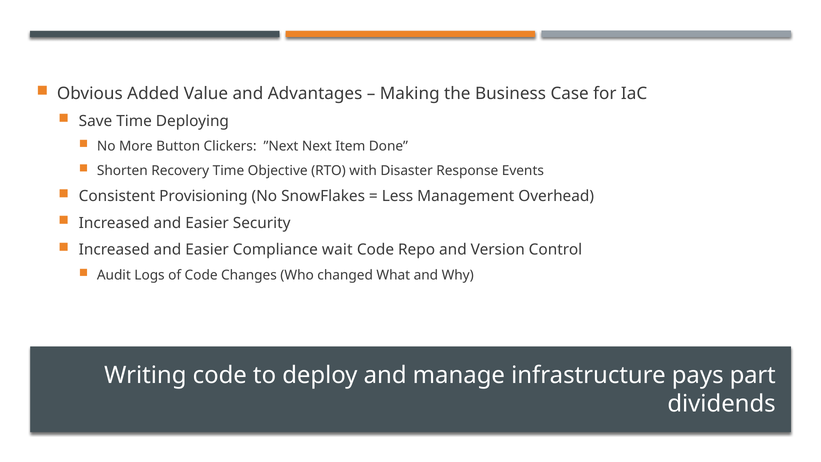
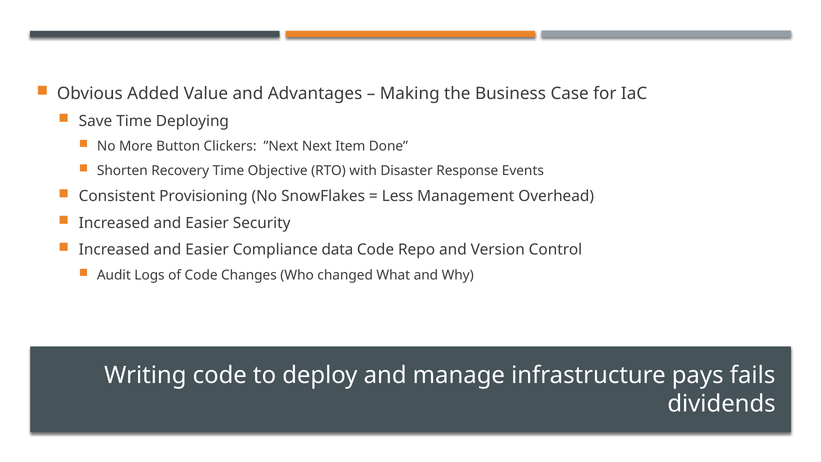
wait: wait -> data (337, 250)
part: part -> fails (753, 375)
